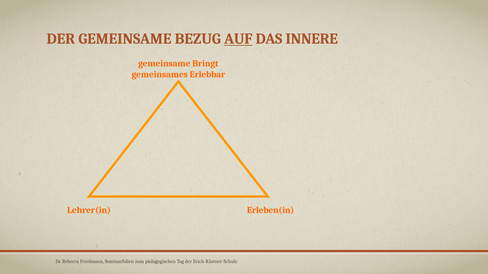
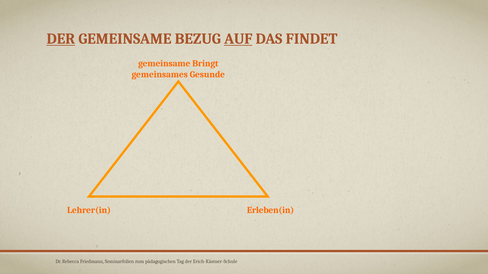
DER underline: none -> present (61, 39)
INNERE: INNERE -> FINDET (312, 39)
Erlebbar: Erlebbar -> Gesunde (207, 75)
